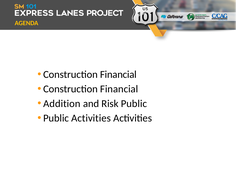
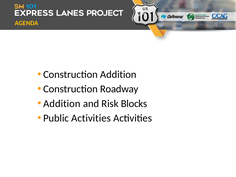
Financial: Financial -> Addition (118, 74)
Financial: Financial -> Roadway (119, 89)
Risk Public: Public -> Blocks (134, 104)
